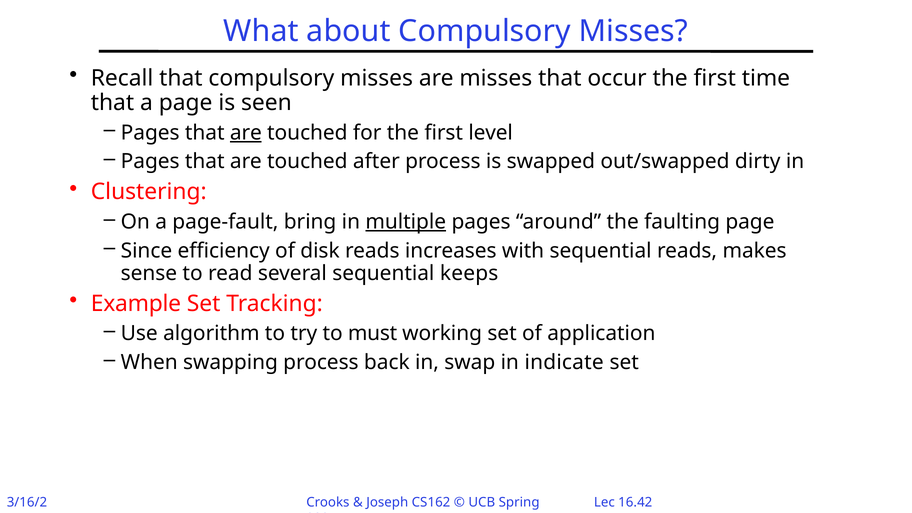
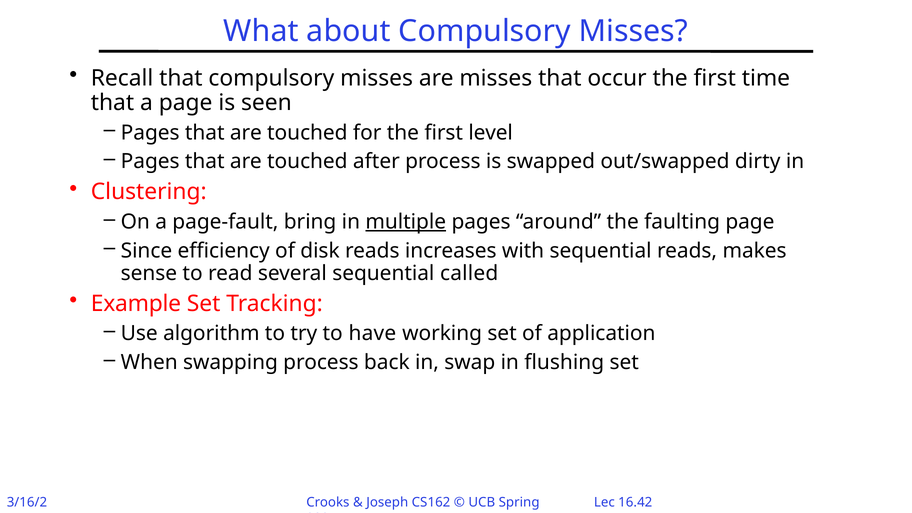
are underline: present -> none (246, 133)
keeps: keeps -> called (469, 273)
must: must -> have (372, 333)
indicate: indicate -> flushing (564, 362)
